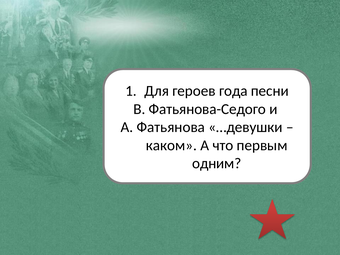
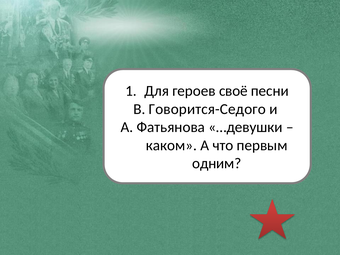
года: года -> своё (233, 91)
Фатьянова-Седого: Фатьянова-Седого -> Говорится-Седого (207, 109)
